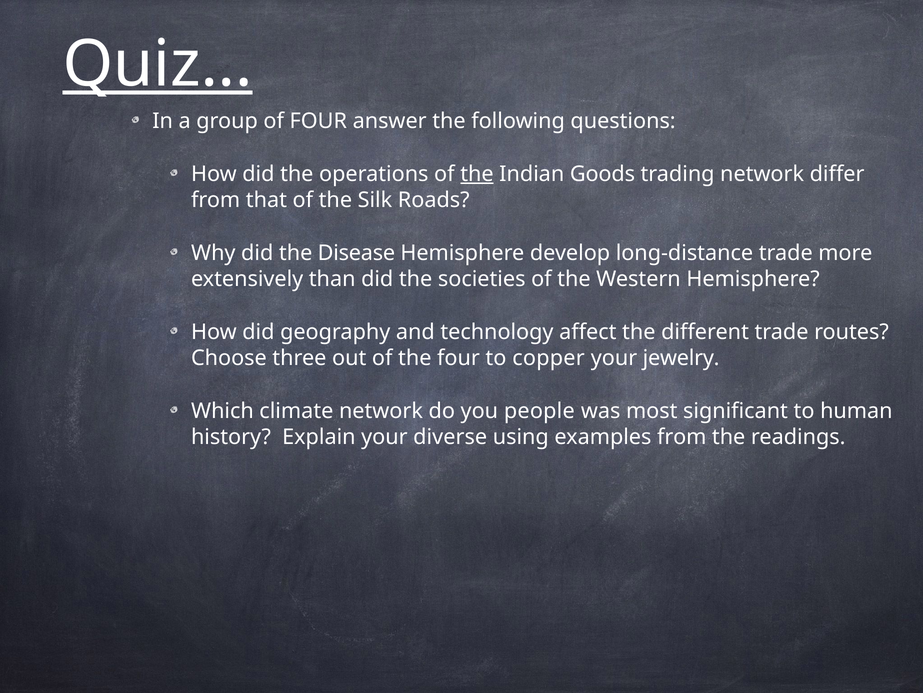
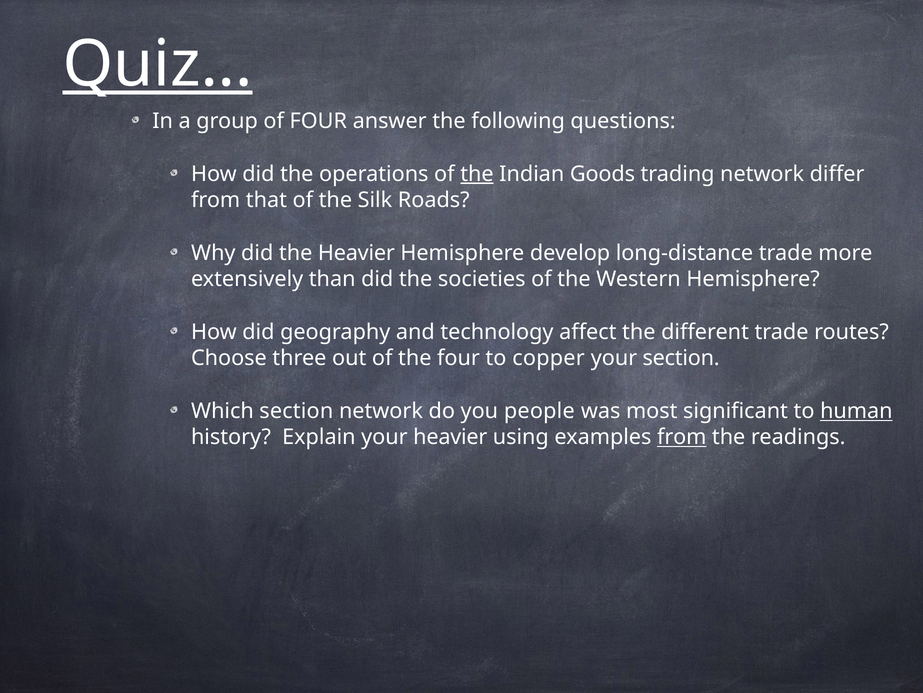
the Disease: Disease -> Heavier (356, 253)
your jewelry: jewelry -> section (681, 358)
Which climate: climate -> section (296, 411)
human underline: none -> present (856, 411)
your diverse: diverse -> heavier (450, 437)
from underline: none -> present (682, 437)
